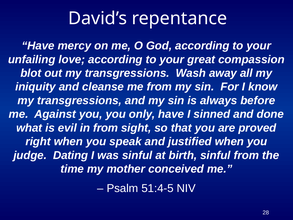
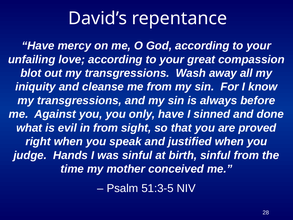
Dating: Dating -> Hands (71, 155)
51:4-5: 51:4-5 -> 51:3-5 (158, 188)
